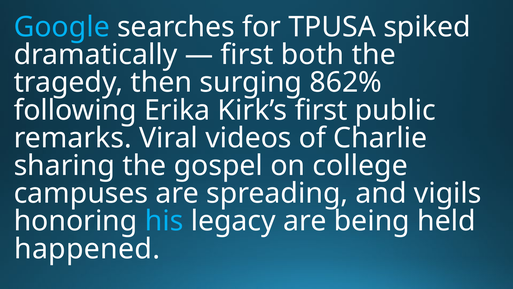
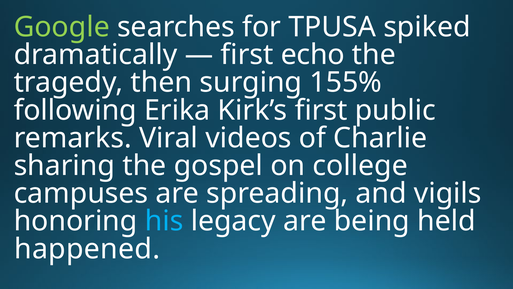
Google colour: light blue -> light green (62, 27)
both: both -> echo (313, 55)
862%: 862% -> 155% (346, 82)
